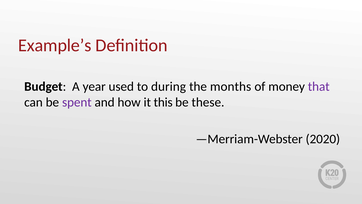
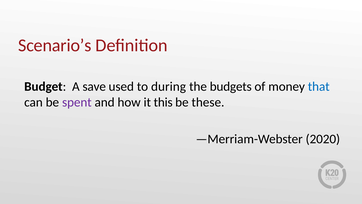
Example’s: Example’s -> Scenario’s (55, 45)
year: year -> save (94, 86)
months: months -> budgets (231, 86)
that colour: purple -> blue (319, 86)
